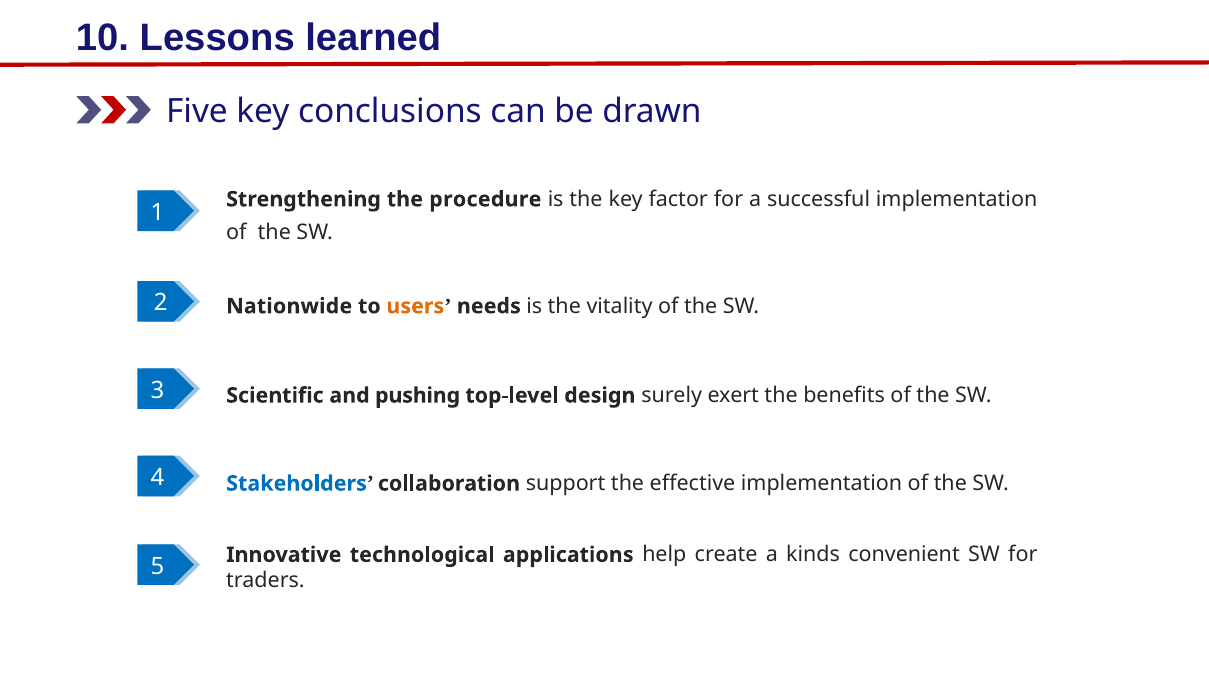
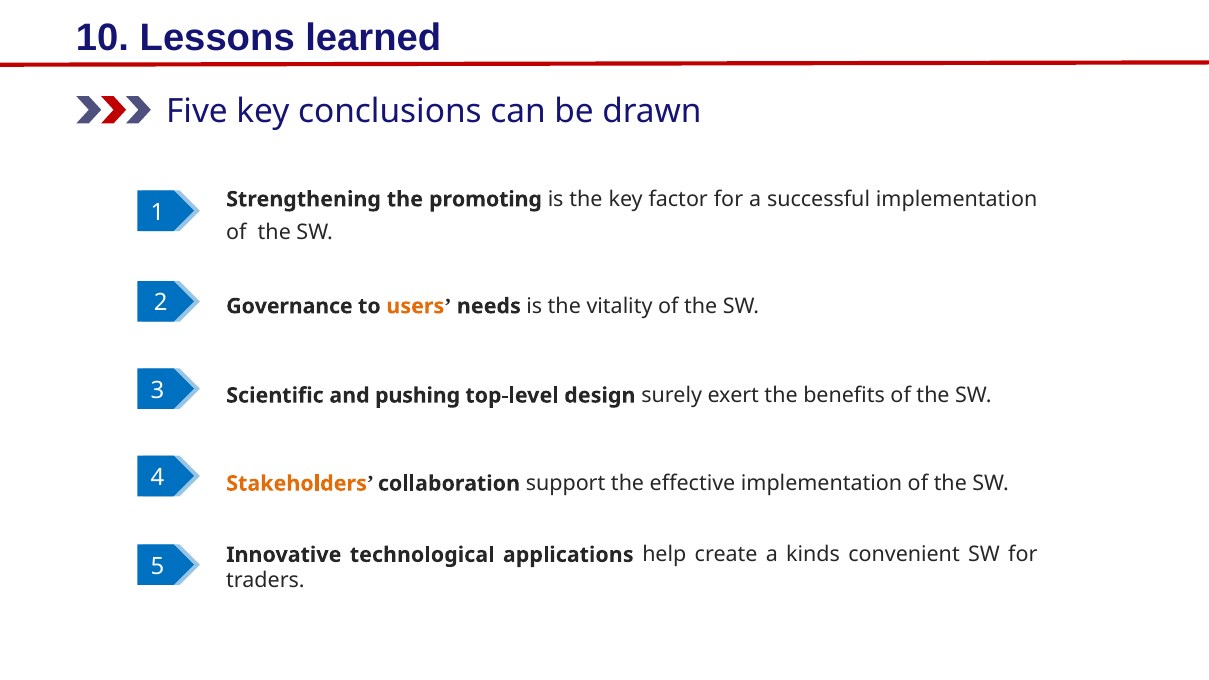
procedure: procedure -> promoting (485, 199)
Nationwide: Nationwide -> Governance (289, 306)
Stakeholders colour: blue -> orange (297, 484)
